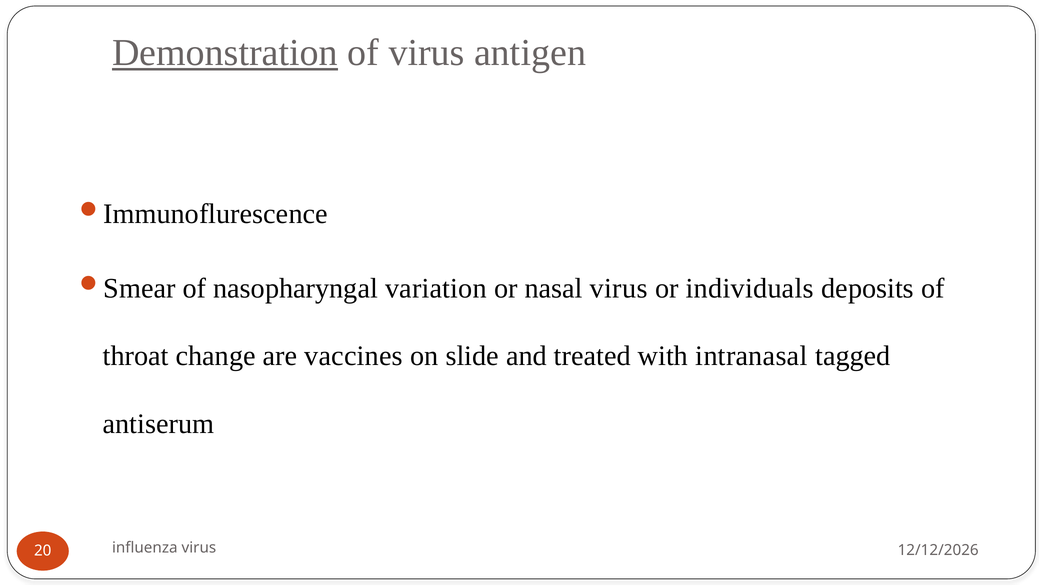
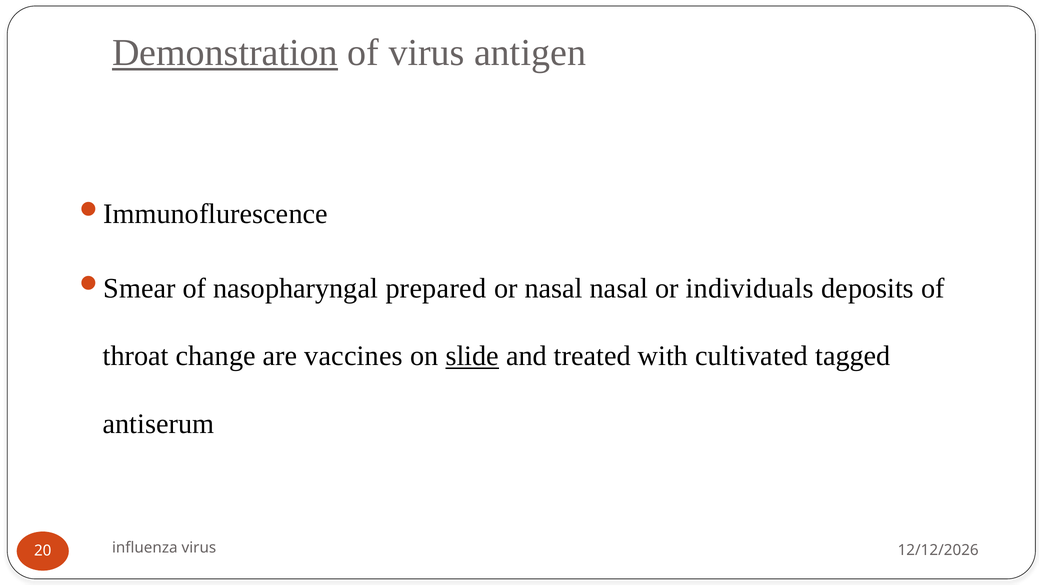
variation: variation -> prepared (436, 288)
nasal virus: virus -> nasal (619, 288)
slide underline: none -> present (472, 356)
intranasal: intranasal -> cultivated (752, 356)
